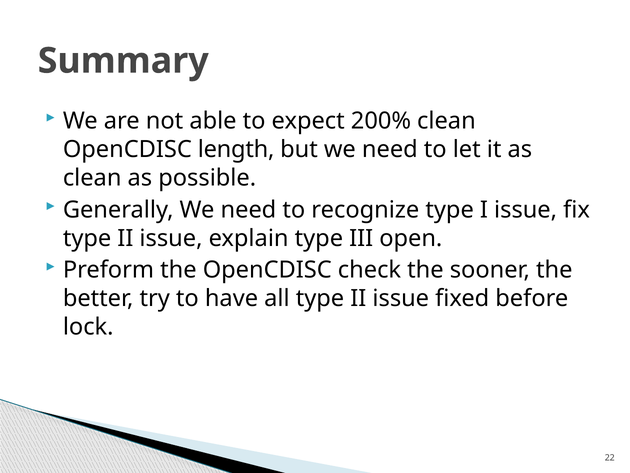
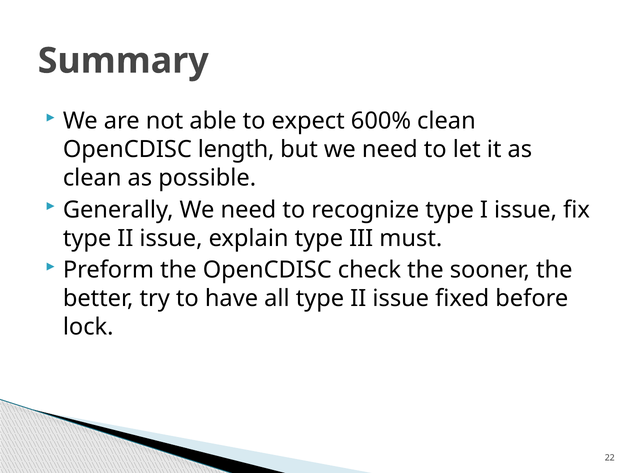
200%: 200% -> 600% (381, 121)
open: open -> must (411, 238)
